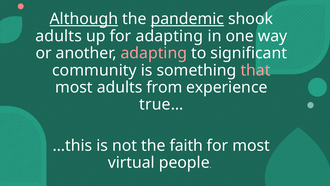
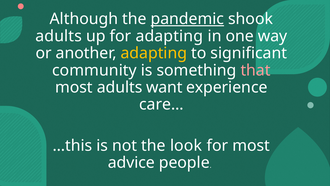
Although underline: present -> none (84, 19)
adapting colour: pink -> yellow (154, 53)
from: from -> want (164, 87)
true…: true… -> care… (161, 104)
faith: faith -> look (186, 145)
virtual: virtual -> advice (131, 162)
